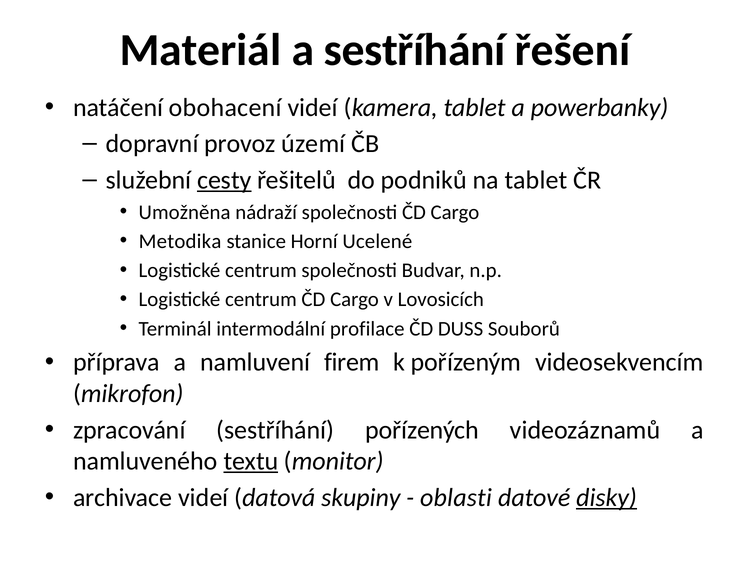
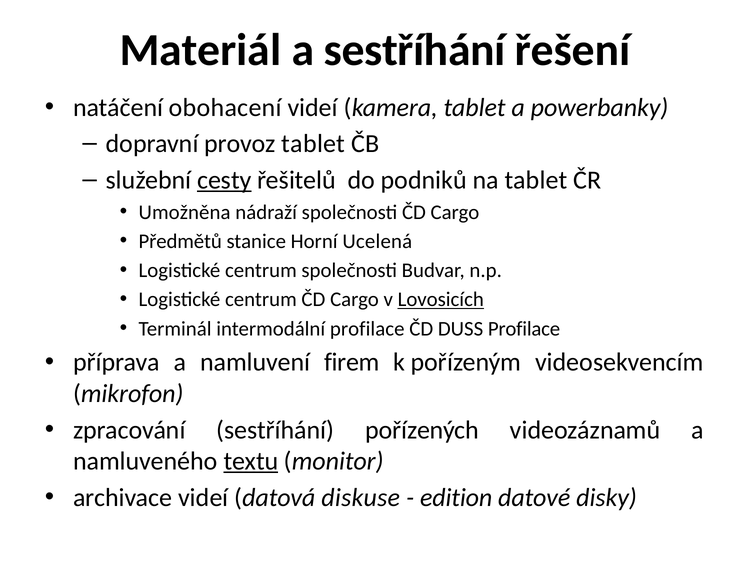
provoz území: území -> tablet (313, 144)
Metodika: Metodika -> Předmětů (180, 241)
Ucelené: Ucelené -> Ucelená (377, 241)
Lovosicích underline: none -> present (441, 299)
DUSS Souborů: Souborů -> Profilace (524, 329)
skupiny: skupiny -> diskuse (361, 497)
oblasti: oblasti -> edition (456, 497)
disky underline: present -> none (607, 497)
